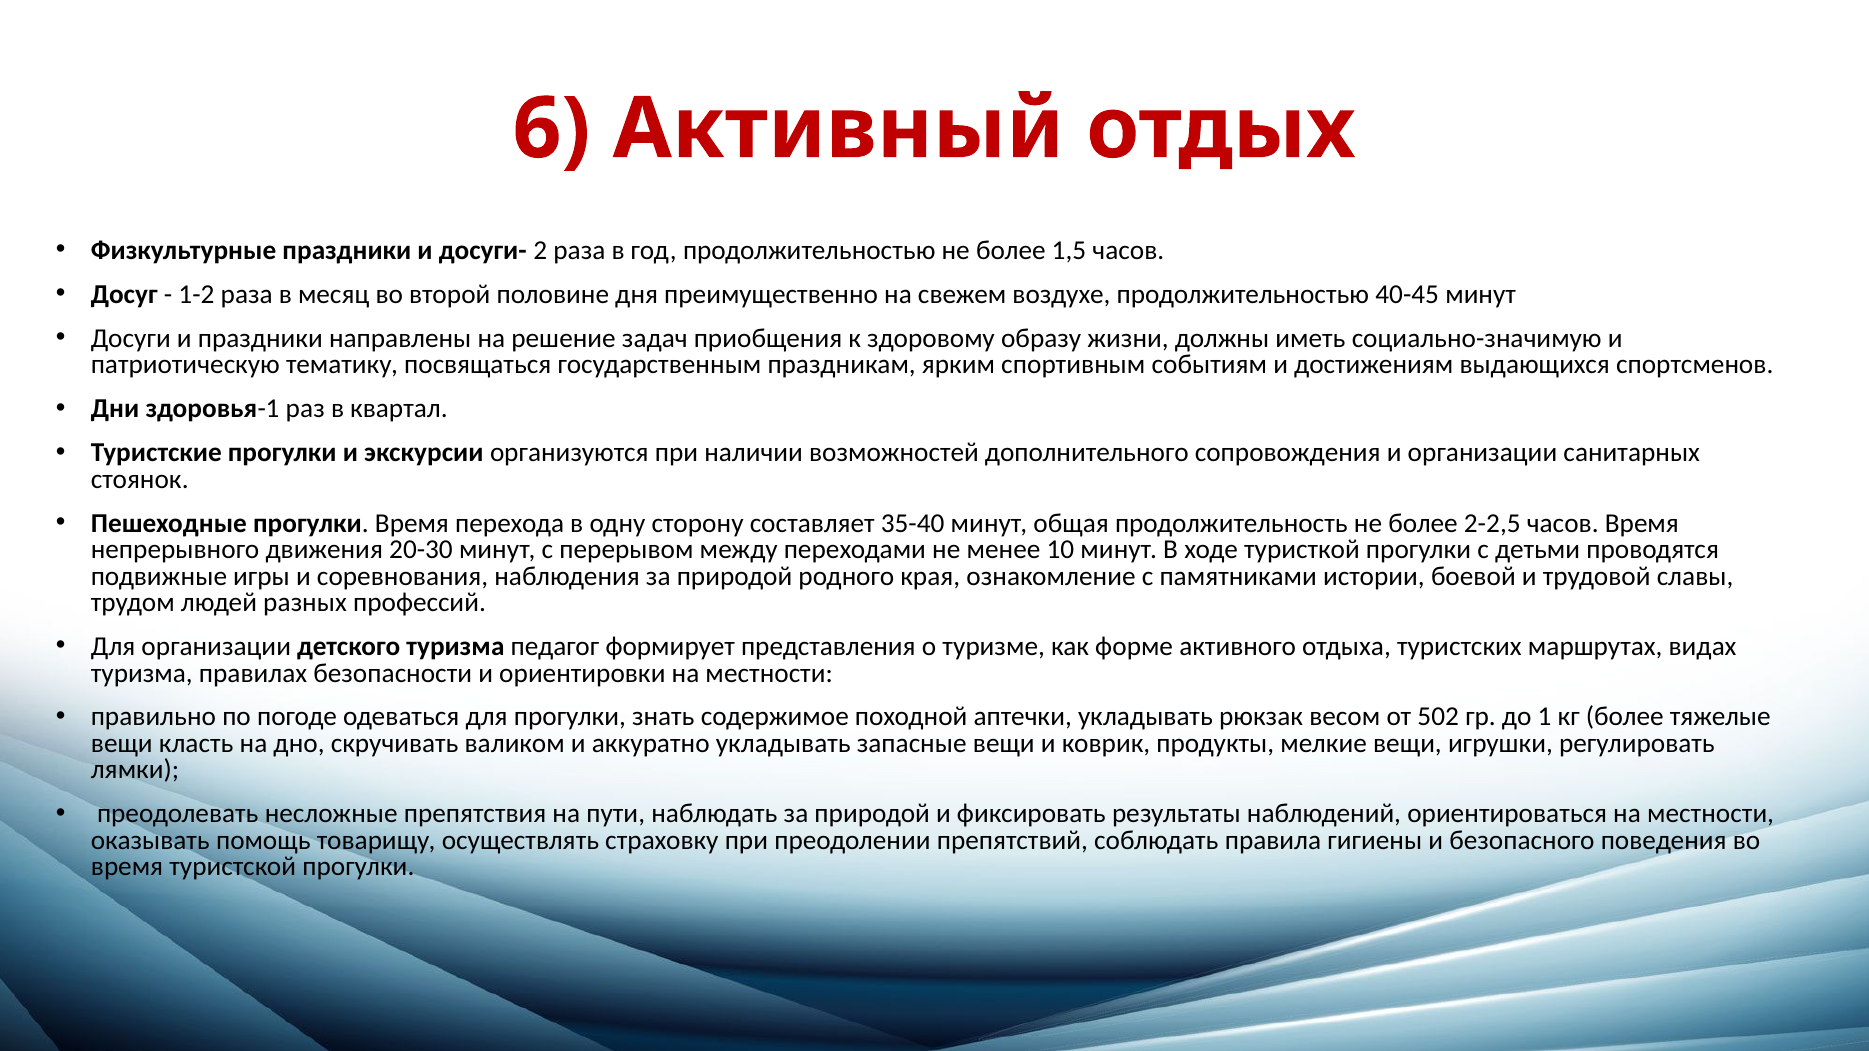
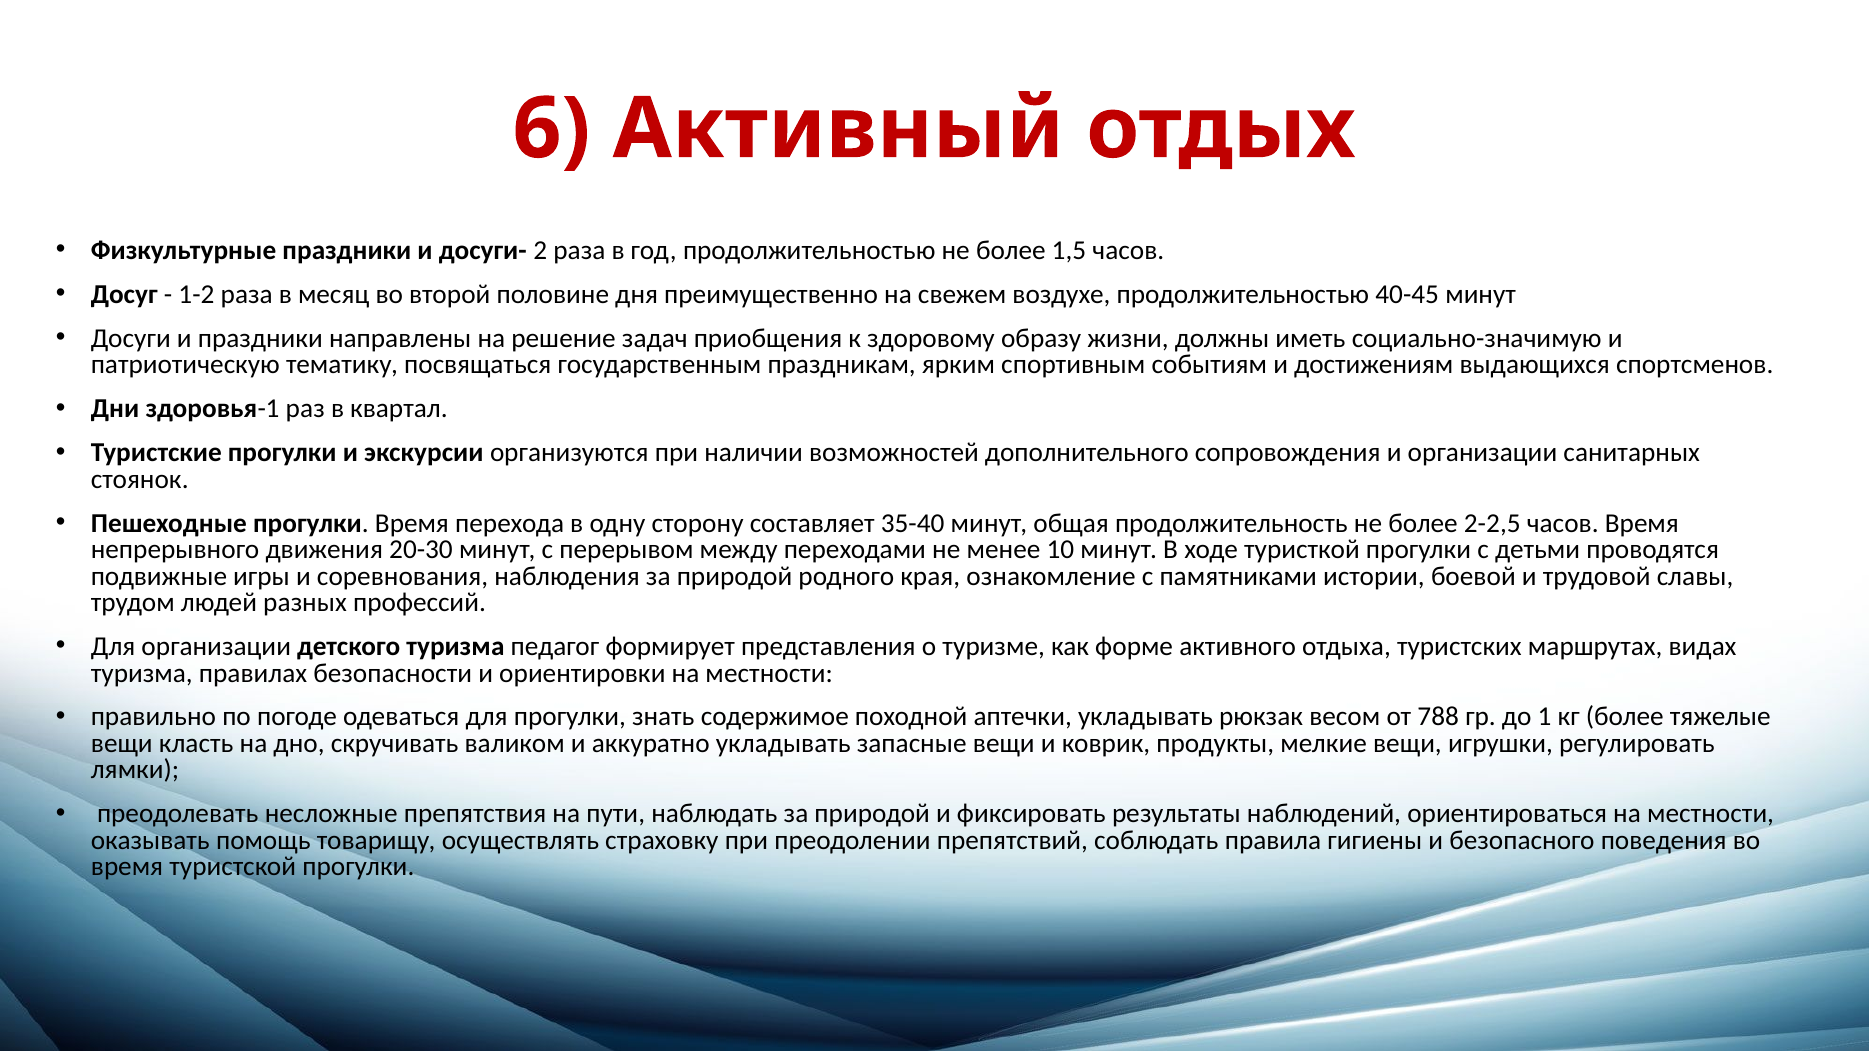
502: 502 -> 788 (1438, 717)
